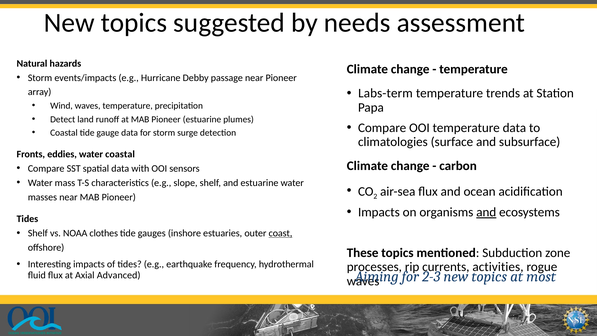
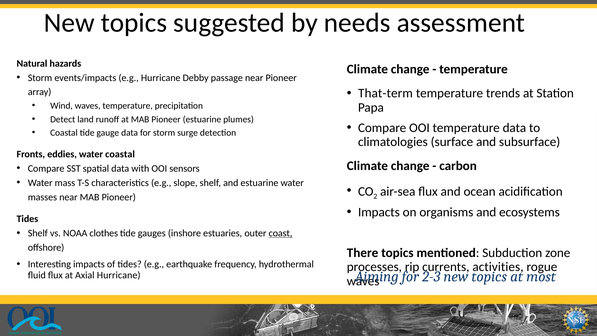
Labs-term: Labs-term -> That-term (385, 93)
and underline: present -> none (486, 212)
These: These -> There (363, 253)
Axial Advanced: Advanced -> Hurricane (119, 275)
